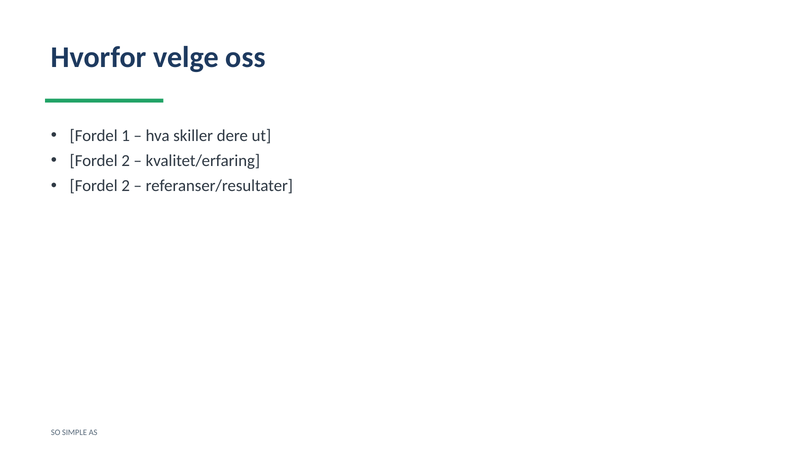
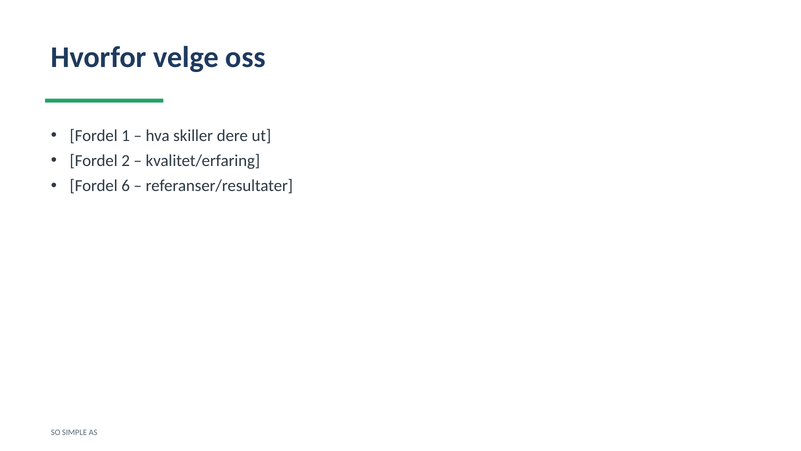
2: 2 -> 6 (126, 186)
